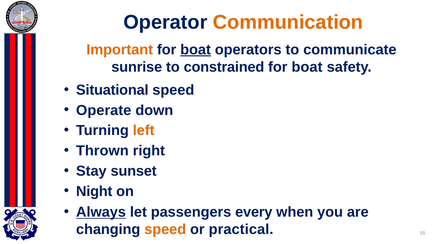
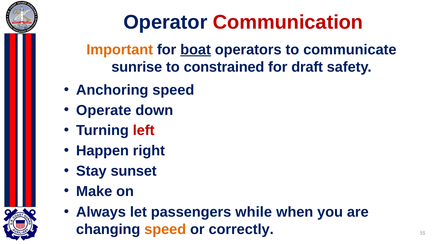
Communication colour: orange -> red (288, 22)
boat: boat -> draft (307, 67)
Situational: Situational -> Anchoring (112, 90)
left colour: orange -> red (144, 131)
Thrown: Thrown -> Happen (102, 151)
Night: Night -> Make (94, 191)
Always underline: present -> none (101, 212)
every: every -> while (254, 212)
practical: practical -> correctly (241, 230)
